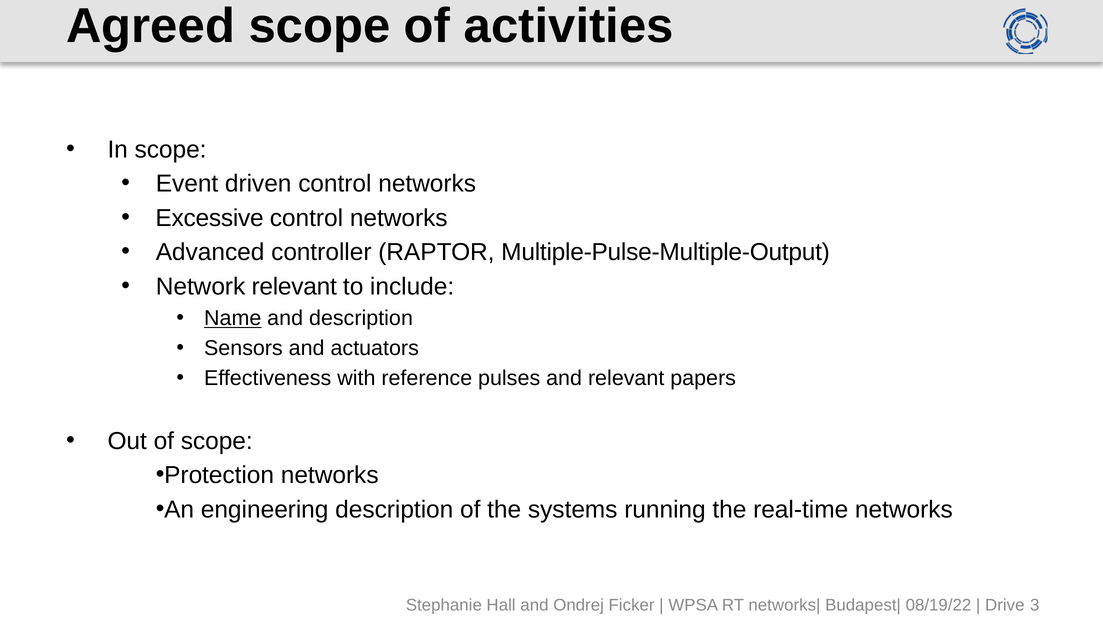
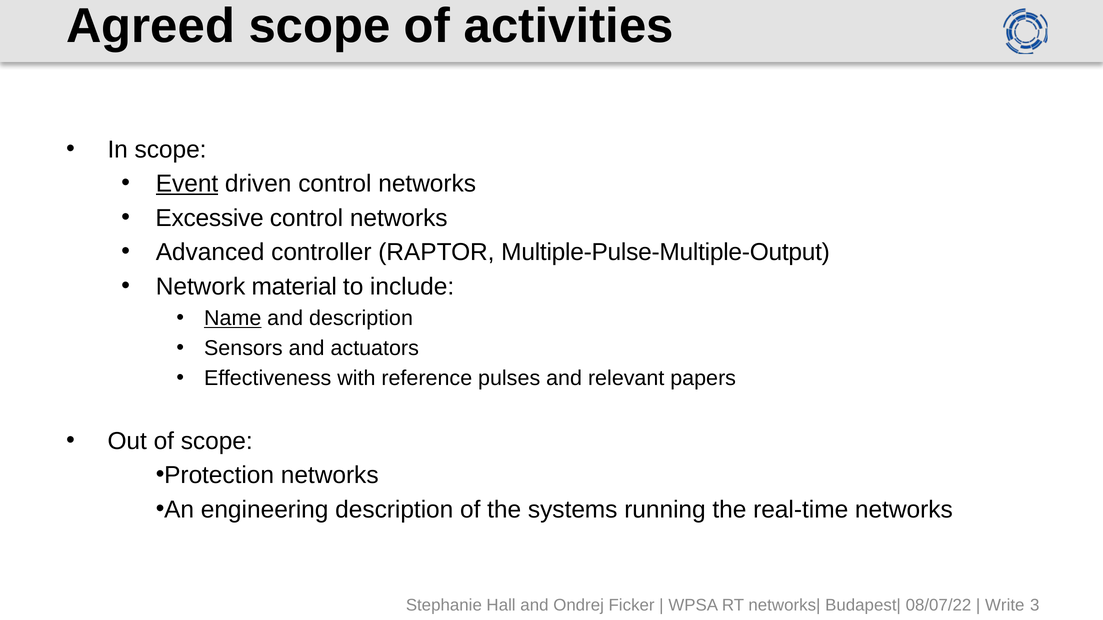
Event underline: none -> present (187, 184)
Network relevant: relevant -> material (294, 287)
08/19/22: 08/19/22 -> 08/07/22 (938, 605)
Drive: Drive -> Write (1005, 605)
